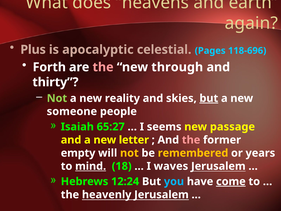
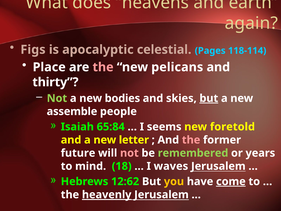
Plus: Plus -> Figs (33, 50)
118-696: 118-696 -> 118-114 (247, 51)
Forth: Forth -> Place (49, 67)
through: through -> pelicans (177, 67)
reality: reality -> bodies (122, 98)
someone: someone -> assemble (72, 111)
65:27: 65:27 -> 65:84 (111, 127)
passage: passage -> foretold (232, 127)
empty: empty -> future (78, 153)
not colour: yellow -> pink (129, 153)
remembered colour: yellow -> light green (193, 153)
mind underline: present -> none (91, 166)
12:24: 12:24 -> 12:62 (125, 181)
you colour: light blue -> yellow (174, 181)
heavenly underline: none -> present (107, 194)
